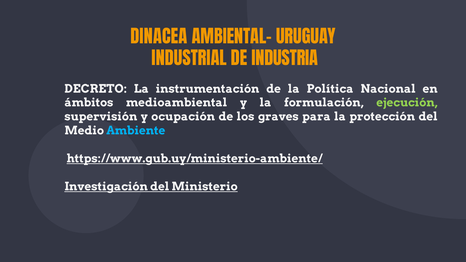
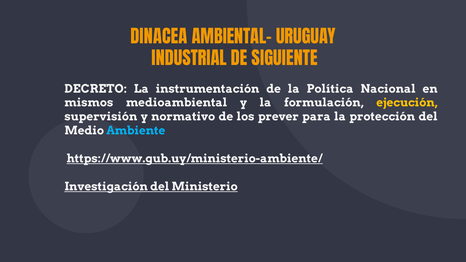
INDUSTRIA: INDUSTRIA -> SIGUIENTE (285, 59)
ámbitos: ámbitos -> mismos (89, 103)
ejecución colour: light green -> yellow (407, 103)
ocupación: ocupación -> normativo (183, 117)
graves: graves -> prever (278, 117)
